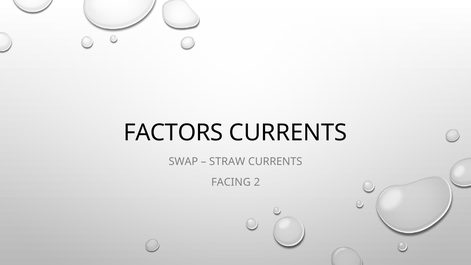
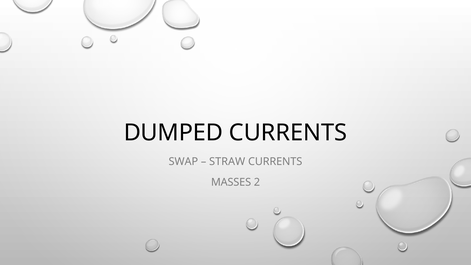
FACTORS: FACTORS -> DUMPED (173, 133)
FACING: FACING -> MASSES (231, 182)
